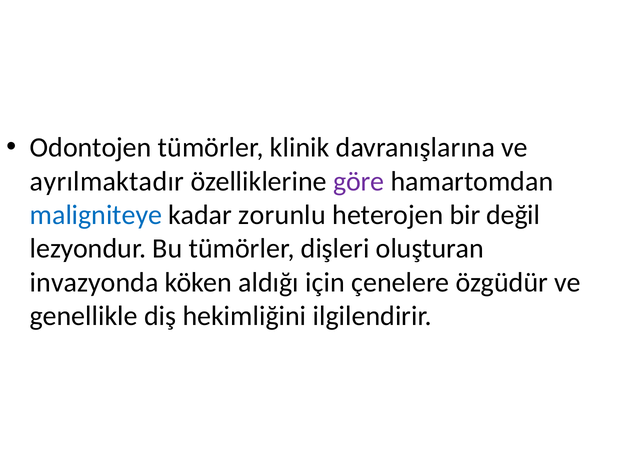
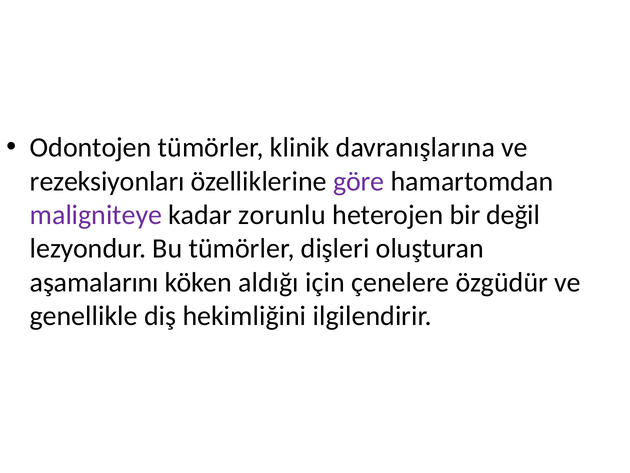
ayrılmaktadır: ayrılmaktadır -> rezeksiyonları (107, 181)
maligniteye colour: blue -> purple (96, 215)
invazyonda: invazyonda -> aşamalarını (94, 282)
